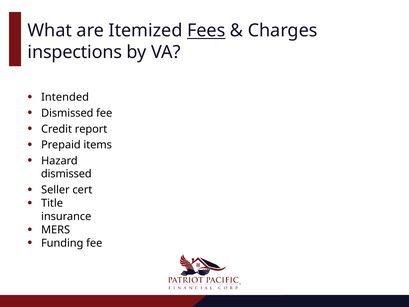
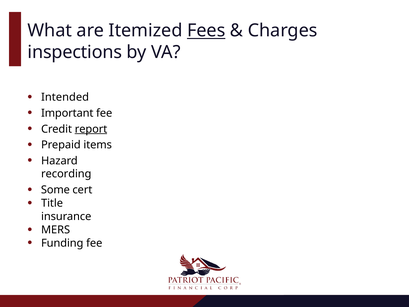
Dismissed: Dismissed -> Important (67, 113)
report underline: none -> present (91, 129)
dismissed: dismissed -> recording (66, 174)
Seller: Seller -> Some (55, 190)
